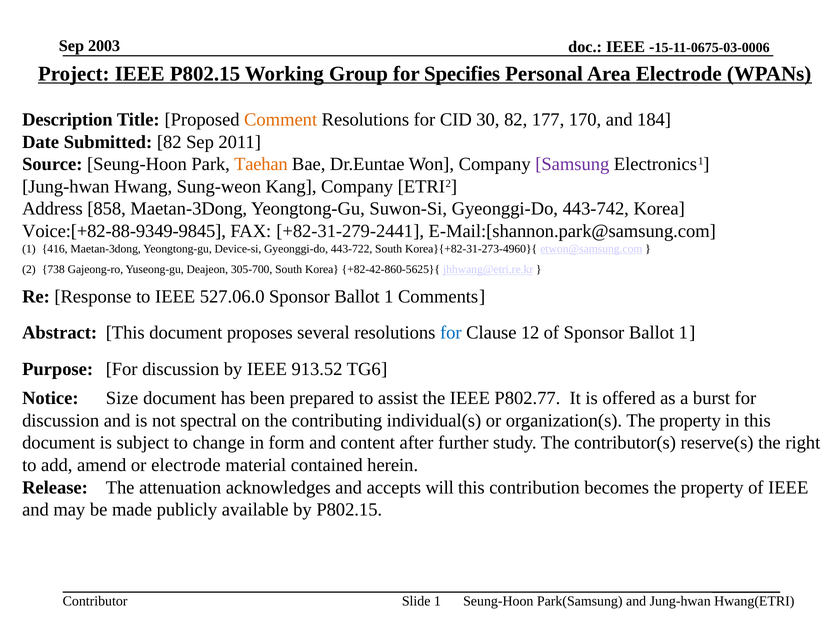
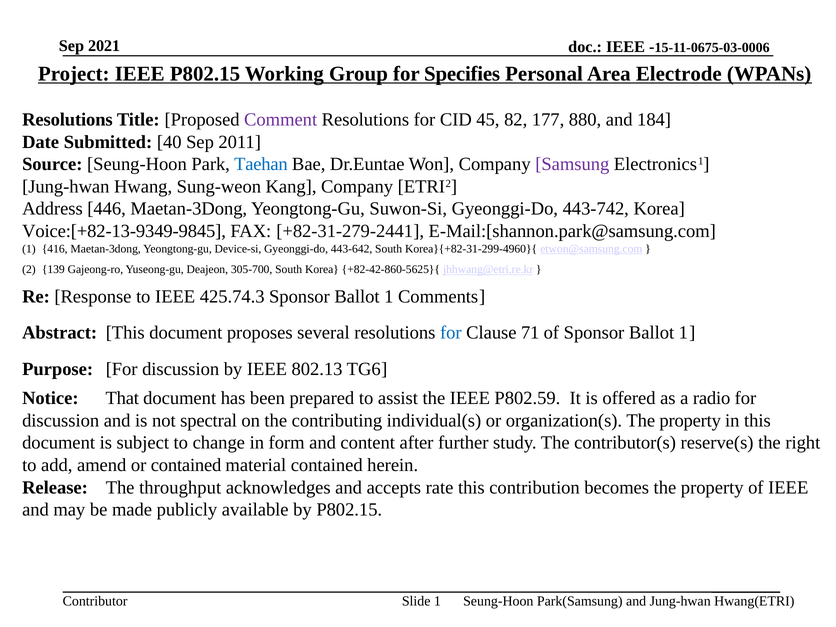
2003: 2003 -> 2021 (104, 46)
Description: Description -> Resolutions (67, 120)
Comment colour: orange -> purple (281, 120)
30: 30 -> 45 (488, 120)
170: 170 -> 880 (585, 120)
Submitted 82: 82 -> 40 (169, 142)
Taehan colour: orange -> blue (261, 164)
858: 858 -> 446 (107, 209)
Voice:[+82-88-9349-9845: Voice:[+82-88-9349-9845 -> Voice:[+82-13-9349-9845 (124, 231)
443-722: 443-722 -> 443-642 (352, 249)
Korea}{+82-31-273-4960}{: Korea}{+82-31-273-4960}{ -> Korea}{+82-31-299-4960}{ (471, 249)
738: 738 -> 139 (53, 270)
527.06.0: 527.06.0 -> 425.74.3 (232, 297)
12: 12 -> 71 (530, 333)
913.52: 913.52 -> 802.13 (317, 369)
Size: Size -> That (122, 398)
P802.77: P802.77 -> P802.59 (527, 398)
burst: burst -> radio (712, 398)
or electrode: electrode -> contained (186, 465)
attenuation: attenuation -> throughput (180, 487)
will: will -> rate (440, 487)
